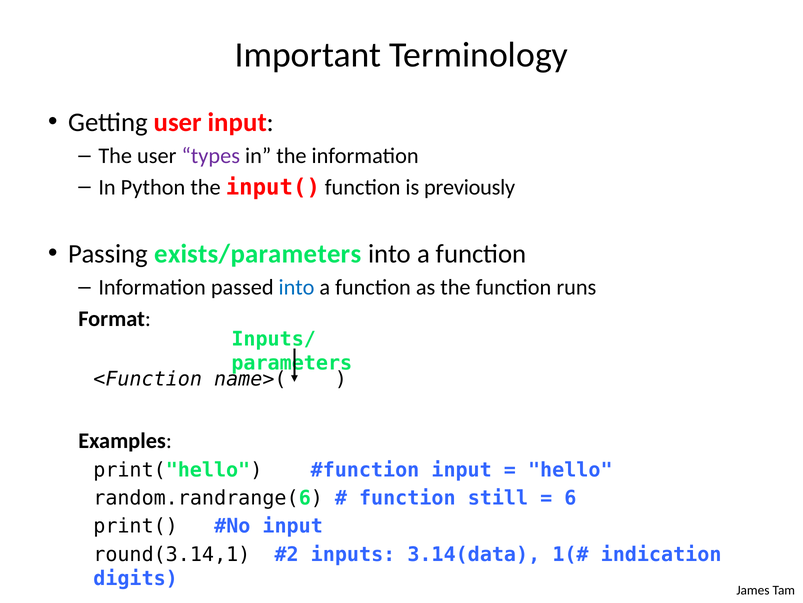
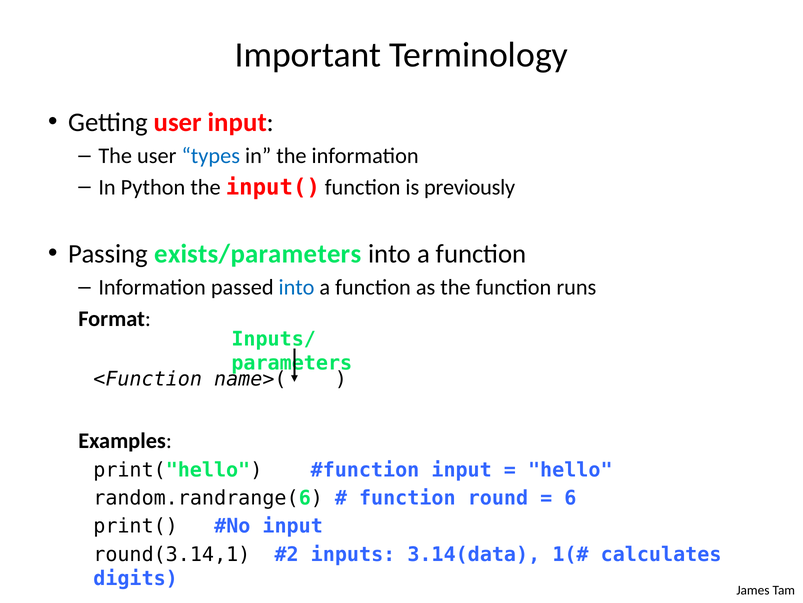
types colour: purple -> blue (211, 156)
still: still -> round (498, 498)
indication: indication -> calculates (661, 554)
